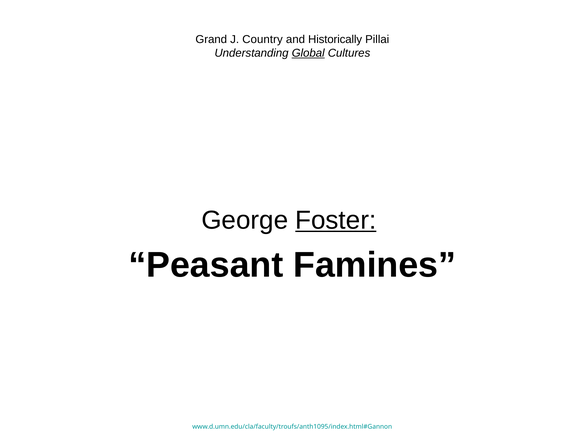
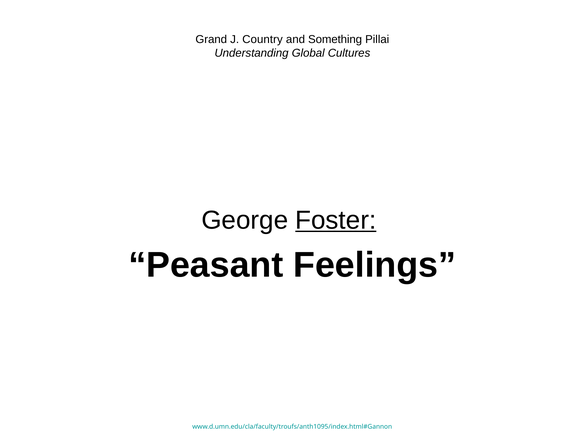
Historically: Historically -> Something (335, 39)
Global underline: present -> none (308, 53)
Famines: Famines -> Feelings (375, 265)
